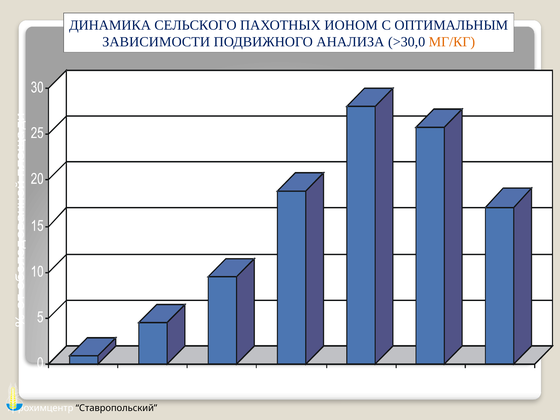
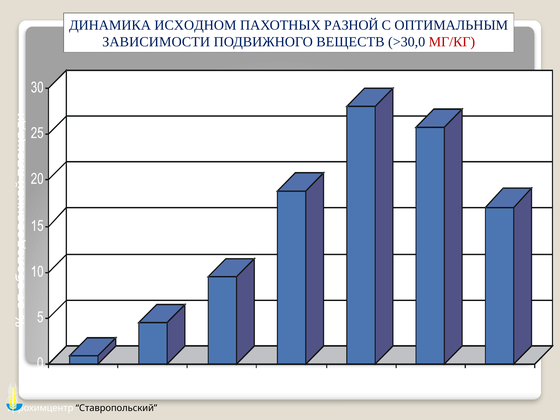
СЕЛЬСКОГО: СЕЛЬСКОГО -> ИСХОДНОМ (195, 25)
ИОНОМ: ИОНОМ -> РАЗНОЙ (351, 25)
АНАЛИЗА: АНАЛИЗА -> ВЕЩЕСТВ (350, 42)
МГ/КГ colour: orange -> red (452, 42)
